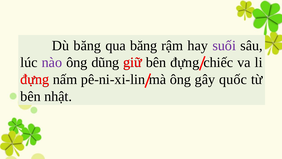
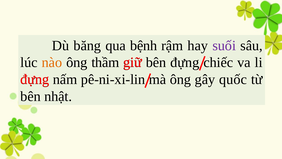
qua băng: băng -> bệnh (144, 45)
nào colour: purple -> orange (52, 62)
dũng: dũng -> thầm (105, 62)
